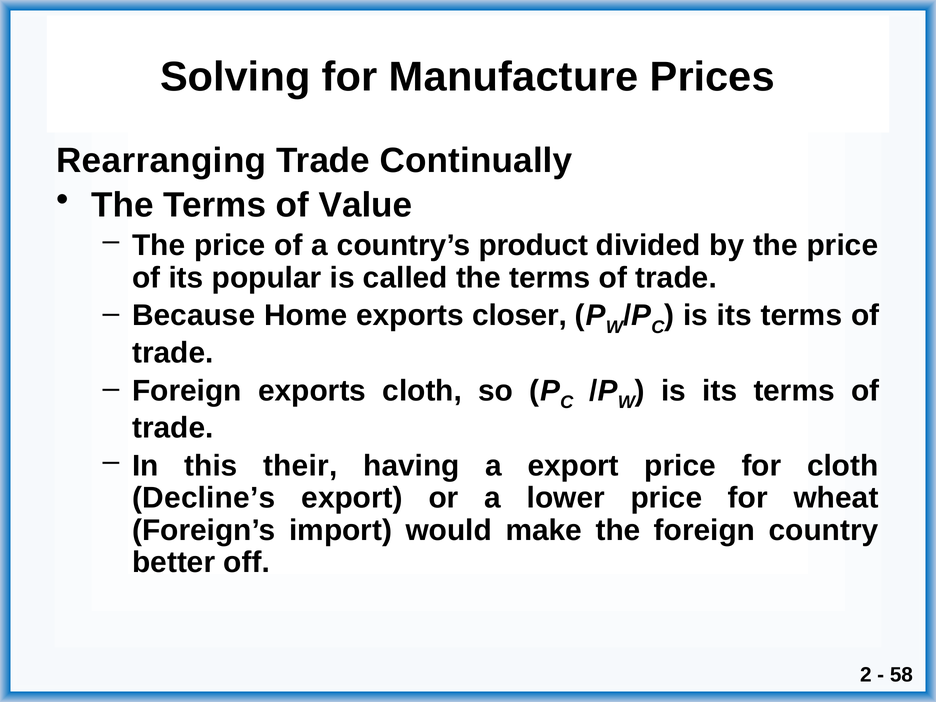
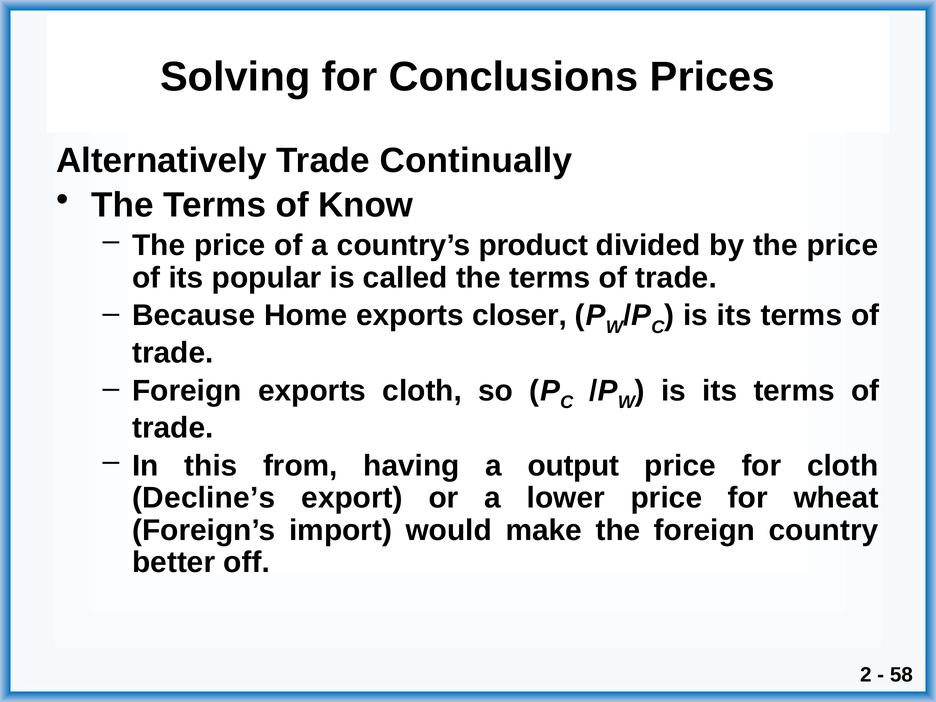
Manufacture: Manufacture -> Conclusions (514, 77)
Rearranging: Rearranging -> Alternatively (161, 161)
Value: Value -> Know (366, 205)
their: their -> from (300, 466)
a export: export -> output (573, 466)
